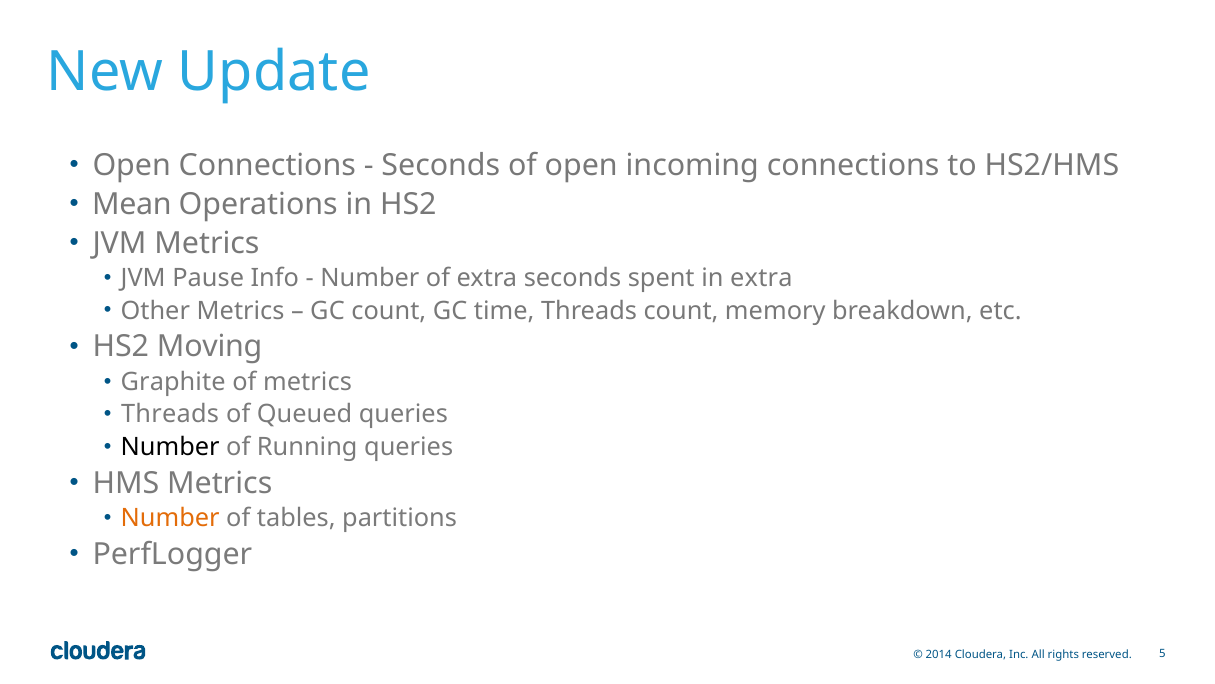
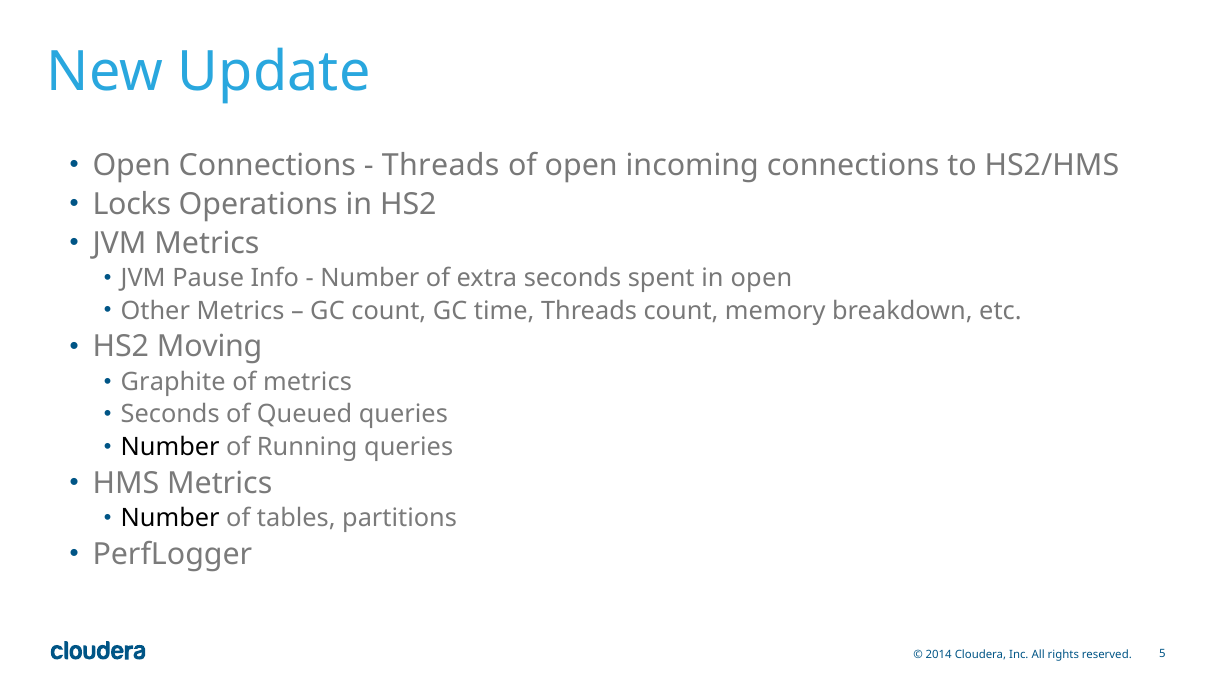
Seconds: Seconds -> Threads (441, 165)
Mean: Mean -> Locks (132, 204)
in extra: extra -> open (761, 278)
Threads: Threads -> Seconds (170, 414)
Number colour: orange -> black (170, 518)
